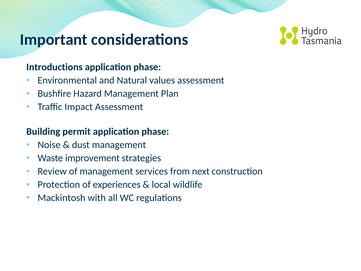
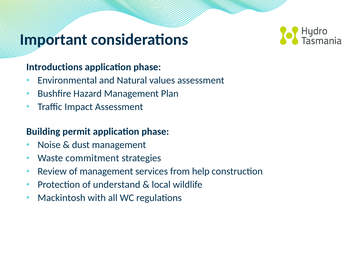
improvement: improvement -> commitment (92, 158)
next: next -> help (201, 171)
experiences: experiences -> understand (117, 184)
